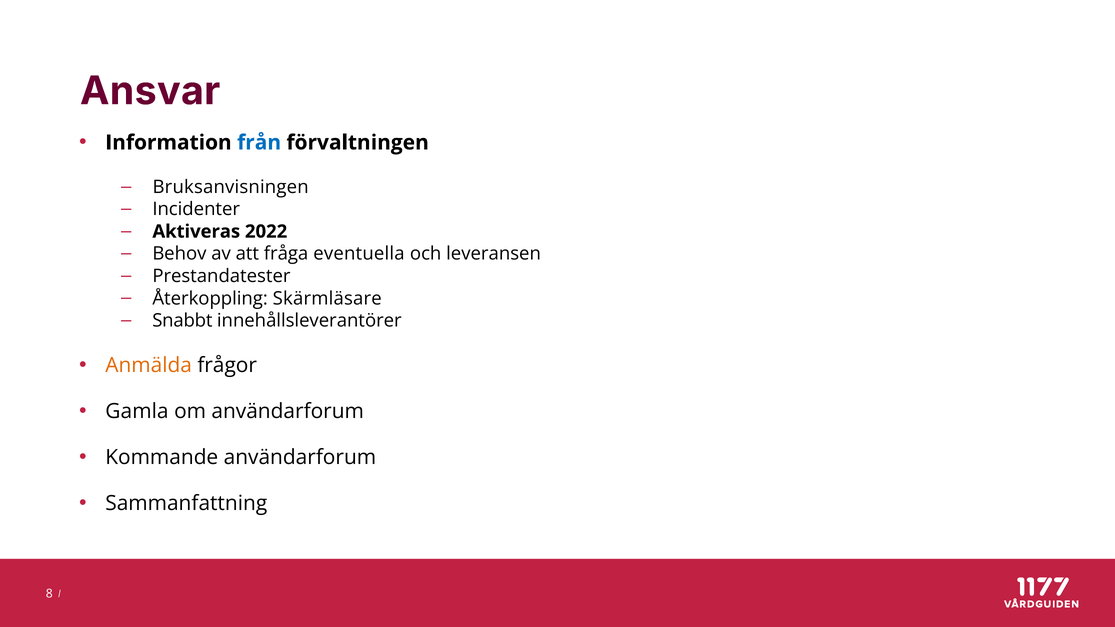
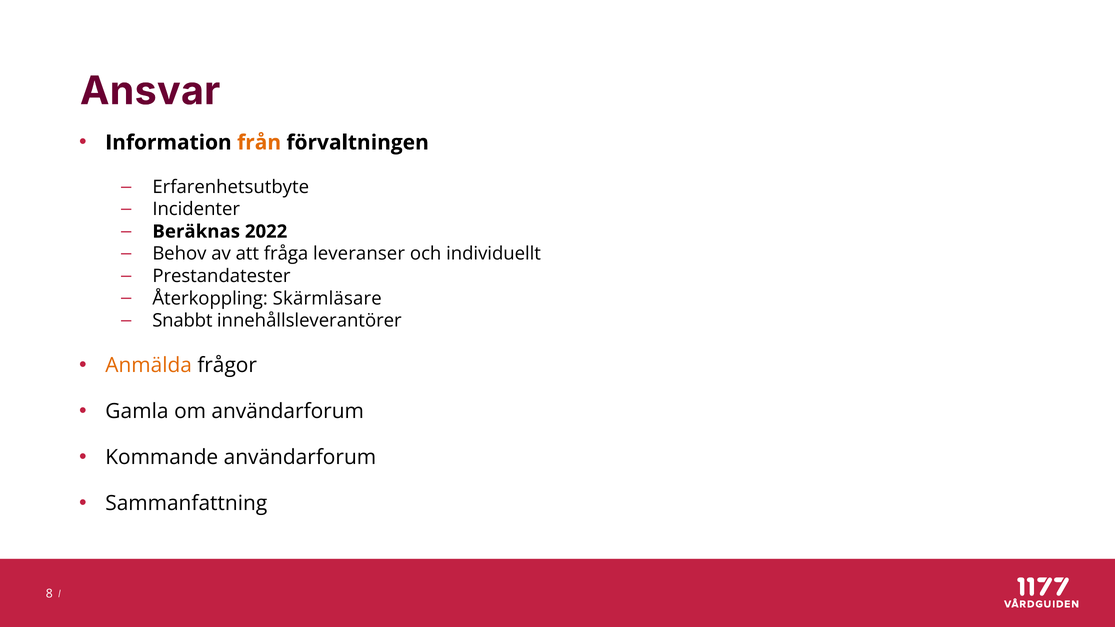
från colour: blue -> orange (259, 143)
Bruksanvisningen: Bruksanvisningen -> Erfarenhetsutbyte (231, 187)
Aktiveras: Aktiveras -> Beräknas (196, 232)
eventuella: eventuella -> leveranser (359, 254)
leveransen: leveransen -> individuellt (494, 254)
